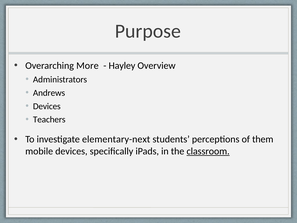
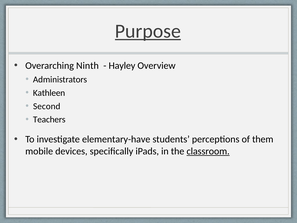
Purpose underline: none -> present (148, 31)
More: More -> Ninth (87, 66)
Andrews: Andrews -> Kathleen (49, 93)
Devices: Devices -> Second (47, 106)
elementary-next: elementary-next -> elementary-have (116, 139)
